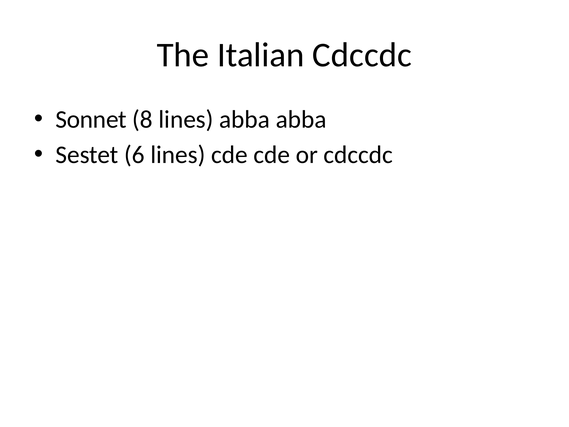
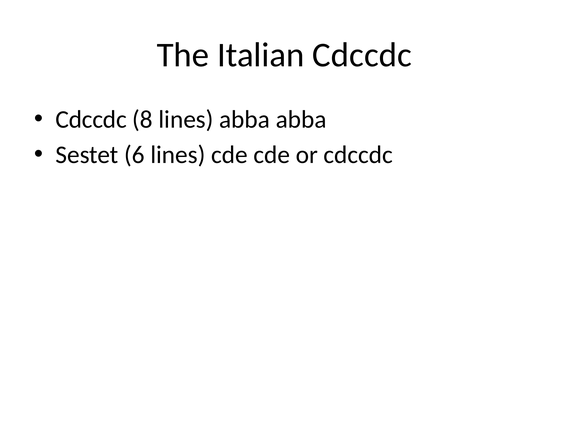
Sonnet: Sonnet -> Cdccdc (91, 119)
